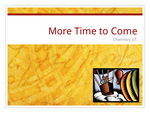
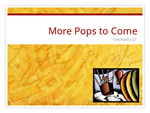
Time: Time -> Pops (85, 31)
